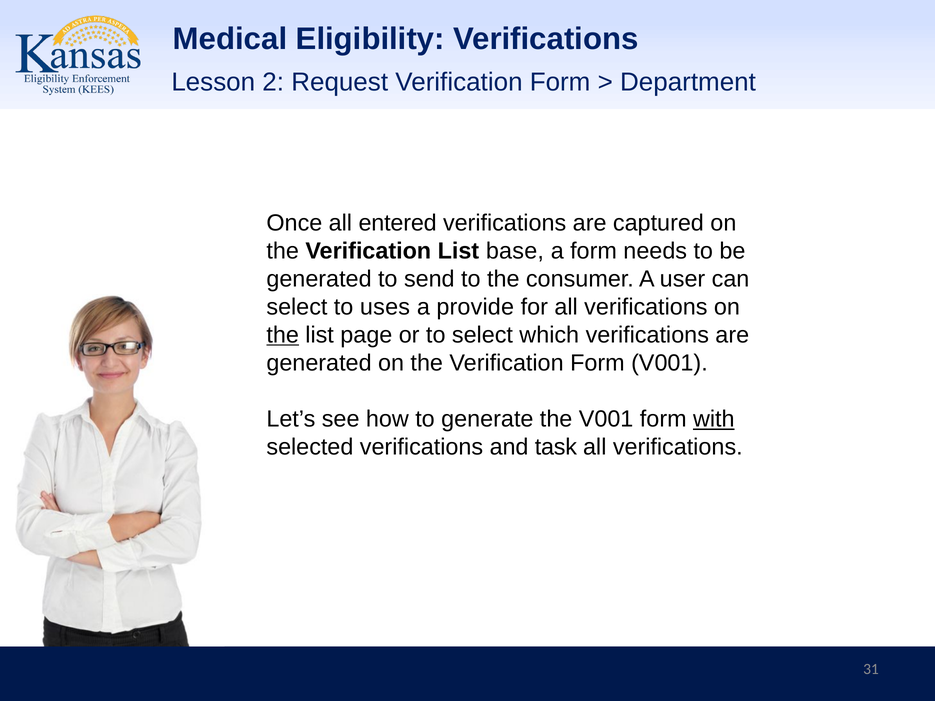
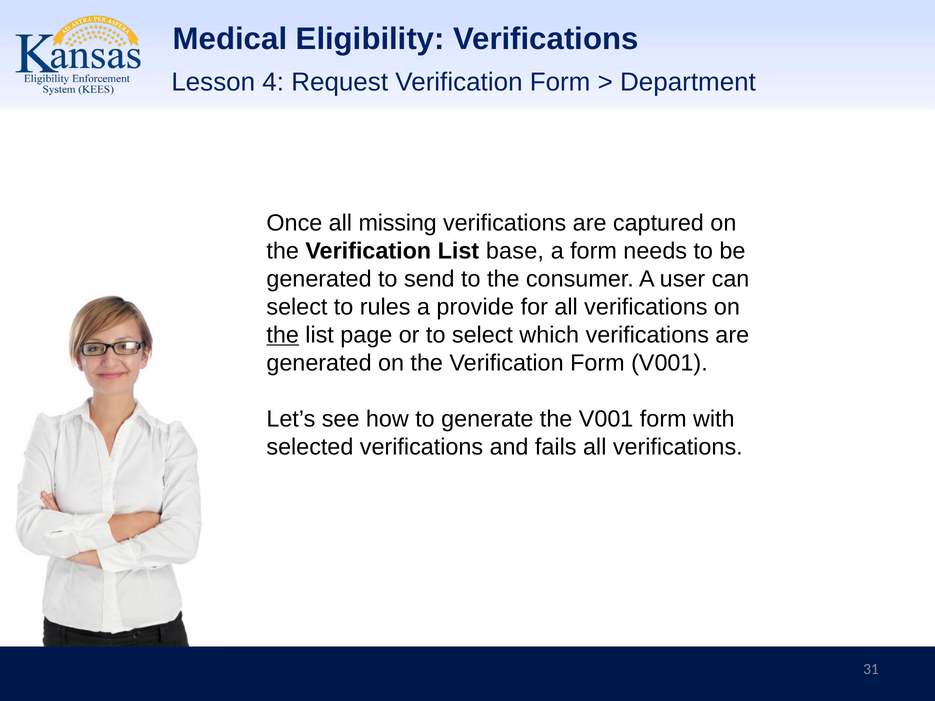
2: 2 -> 4 (273, 82)
entered: entered -> missing (398, 223)
uses: uses -> rules (385, 307)
with underline: present -> none (714, 419)
task: task -> fails (556, 447)
